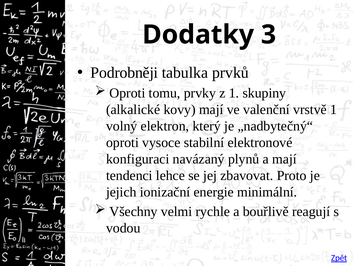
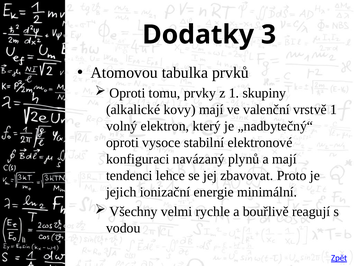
Podrobněji: Podrobněji -> Atomovou (124, 73)
